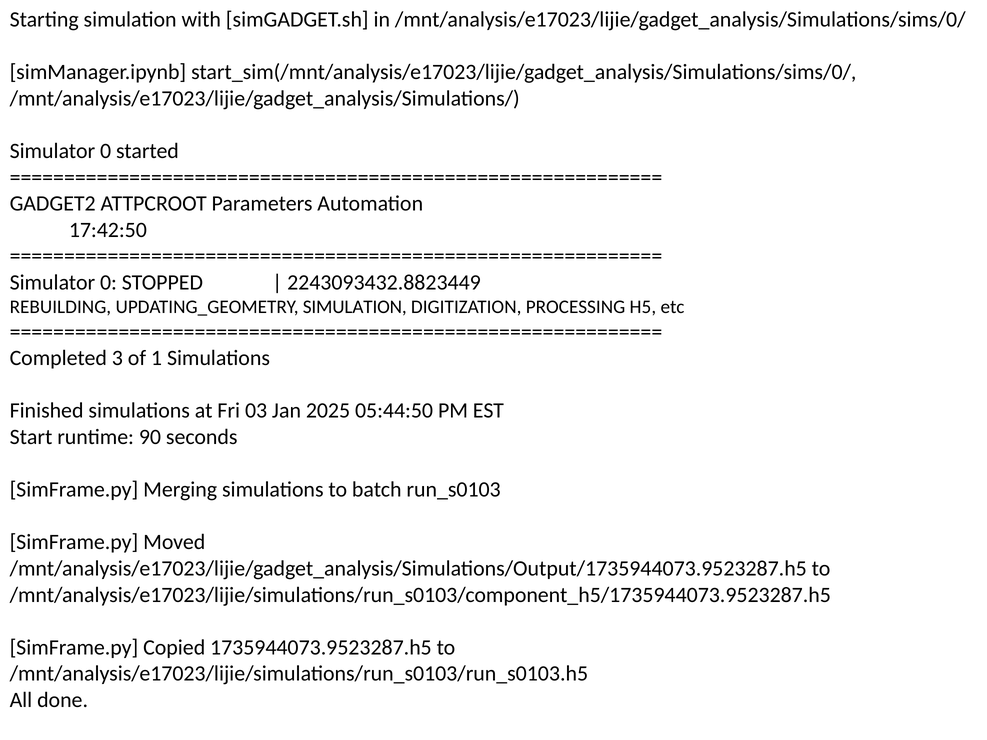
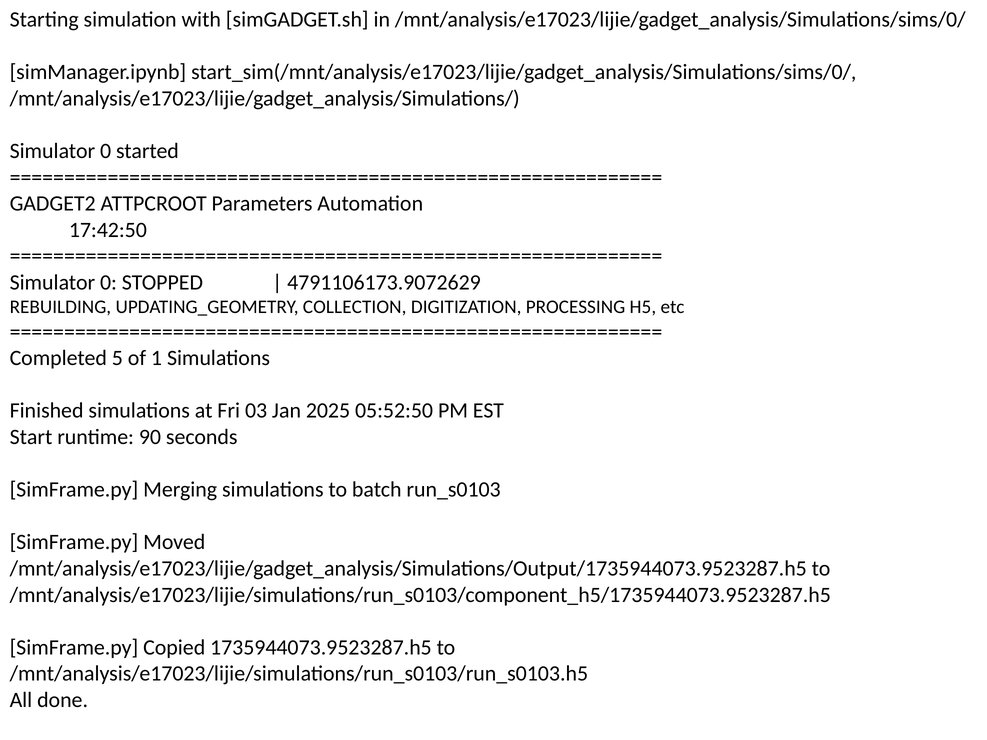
2243093432.8823449: 2243093432.8823449 -> 4791106173.9072629 (384, 283)
UPDATING_GEOMETRY SIMULATION: SIMULATION -> COLLECTION (355, 307)
3: 3 -> 5 (117, 358)
05:44:50: 05:44:50 -> 05:52:50 (394, 411)
